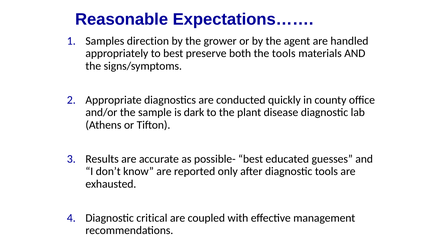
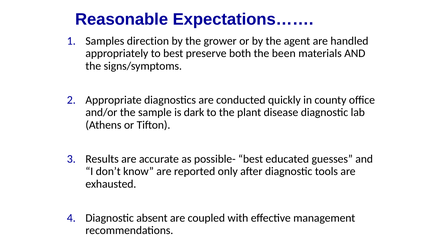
the tools: tools -> been (284, 53)
critical: critical -> absent (152, 218)
